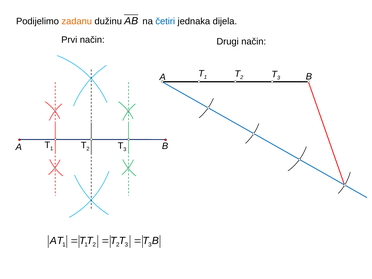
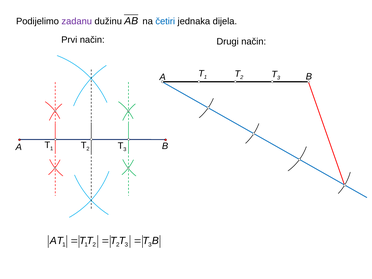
zadanu colour: orange -> purple (77, 21)
